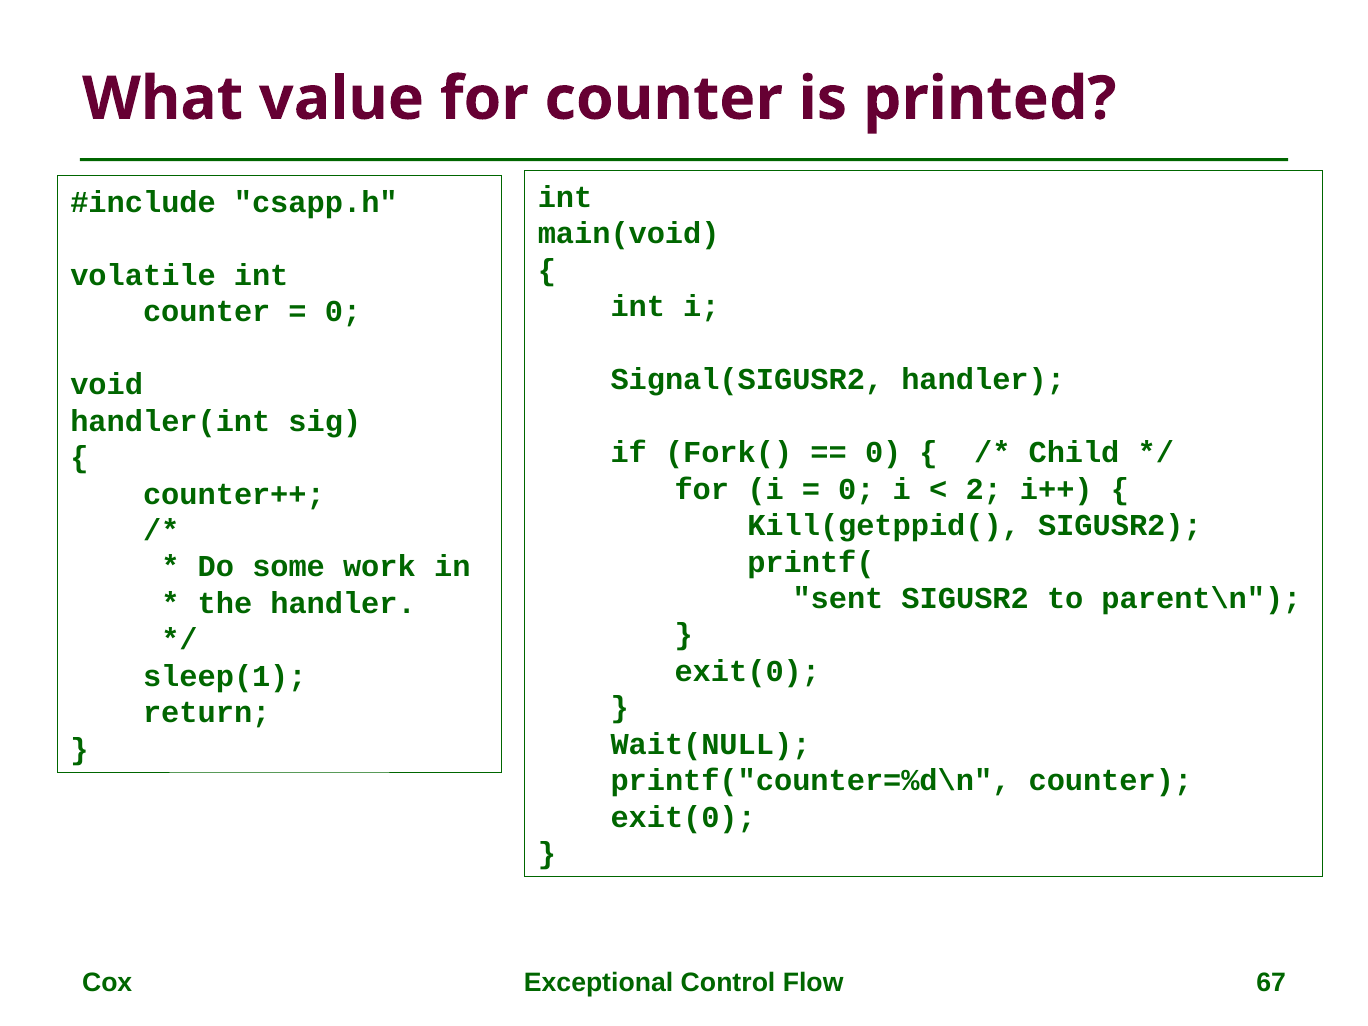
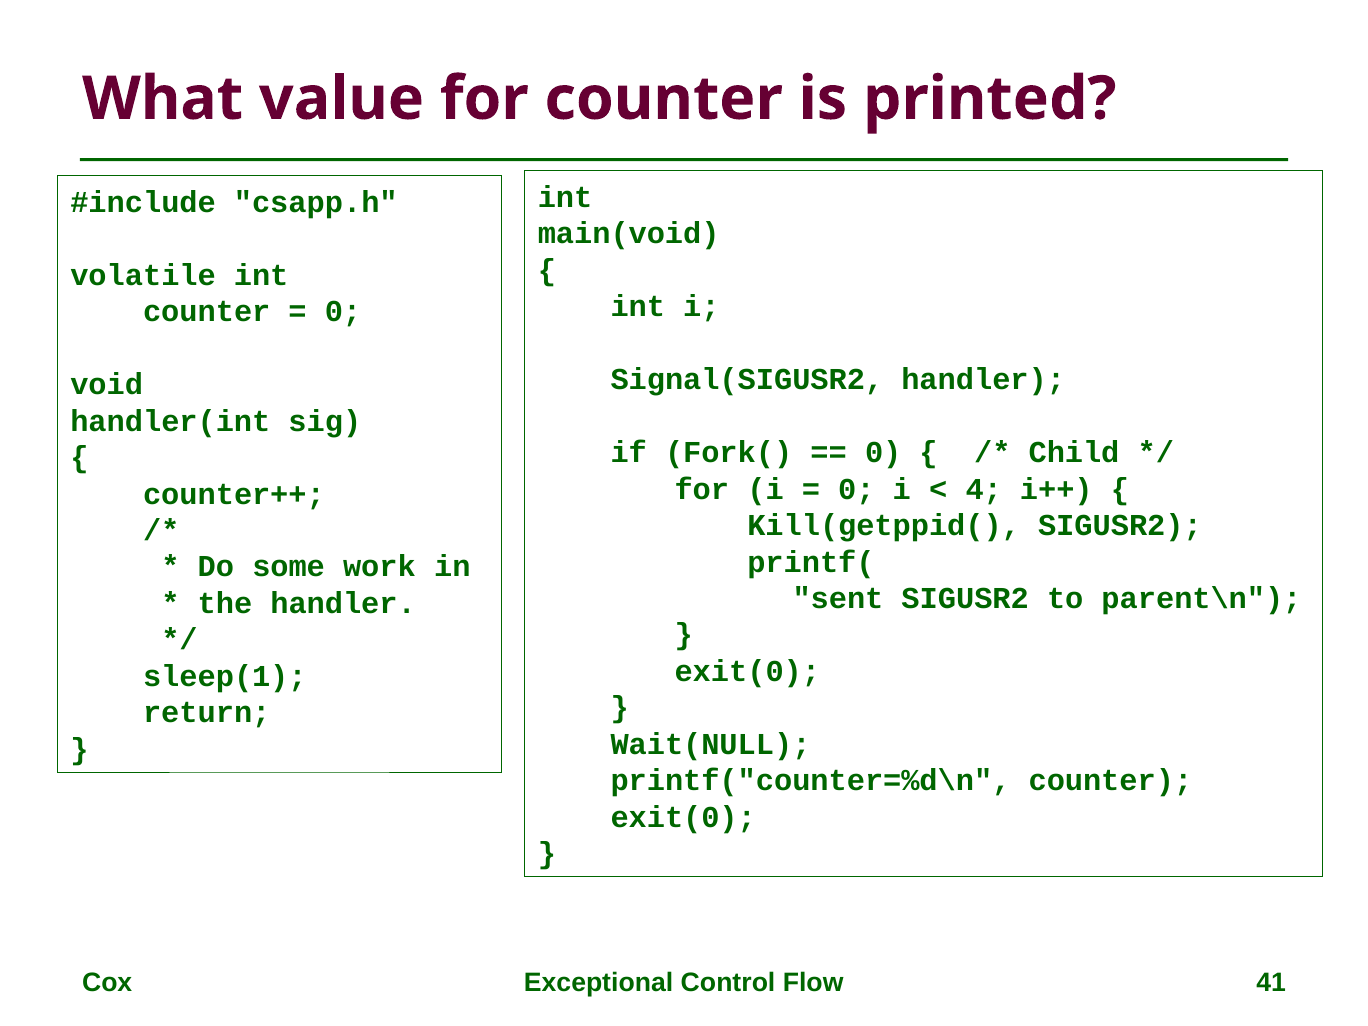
2: 2 -> 4 (984, 489)
67: 67 -> 41 (1271, 982)
